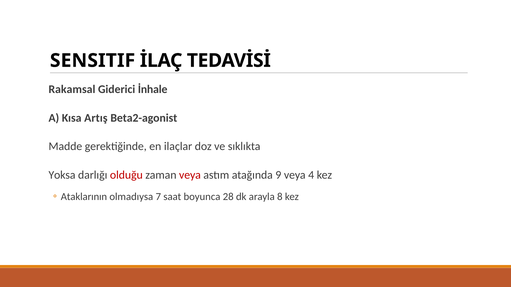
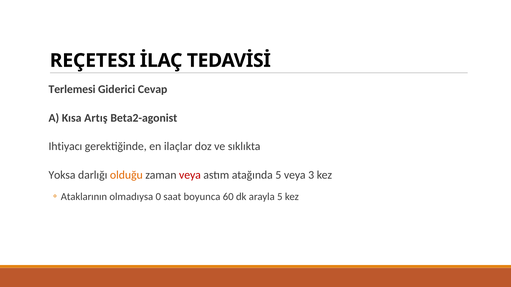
SENSITIF: SENSITIF -> REÇETESI (93, 61)
Rakamsal: Rakamsal -> Terlemesi (72, 90)
İnhale: İnhale -> Cevap (153, 90)
Madde: Madde -> Ihtiyacı (65, 147)
olduğu colour: red -> orange (126, 175)
atağında 9: 9 -> 5 (278, 175)
4: 4 -> 3 (311, 175)
7: 7 -> 0 (158, 197)
28: 28 -> 60 (228, 197)
arayla 8: 8 -> 5 (280, 197)
